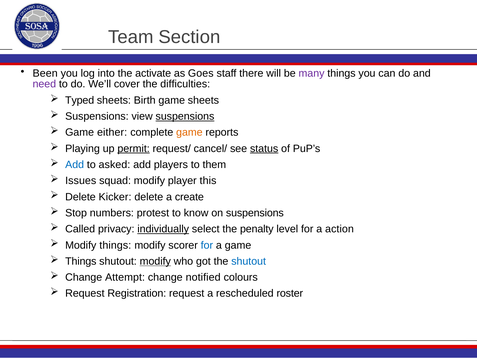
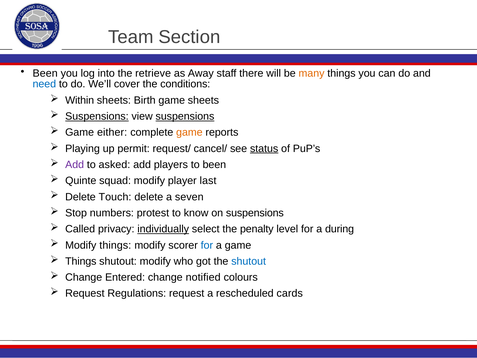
activate: activate -> retrieve (153, 73)
Goes: Goes -> Away (201, 73)
many colour: purple -> orange (312, 73)
need colour: purple -> blue (44, 84)
difficulties: difficulties -> conditions (185, 84)
Typed: Typed -> Within (80, 100)
Suspensions underline: none -> present (97, 116)
permit underline: present -> none (134, 148)
Add colour: blue -> purple (75, 165)
to them: them -> been (214, 165)
Issues: Issues -> Quinte (81, 181)
this: this -> last (208, 181)
Kicker: Kicker -> Touch (115, 197)
create: create -> seven (189, 197)
action: action -> during (340, 229)
modify underline: present -> none (155, 261)
Attempt: Attempt -> Entered (125, 277)
Registration: Registration -> Regulations (137, 293)
roster: roster -> cards (290, 293)
